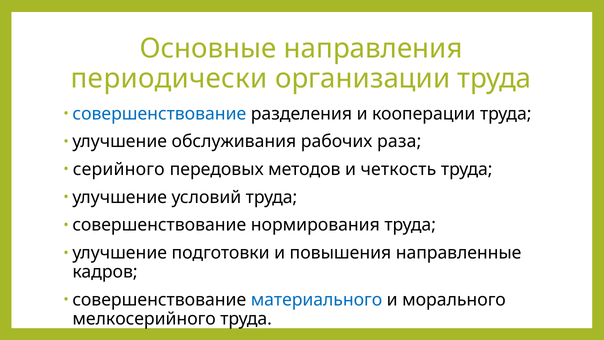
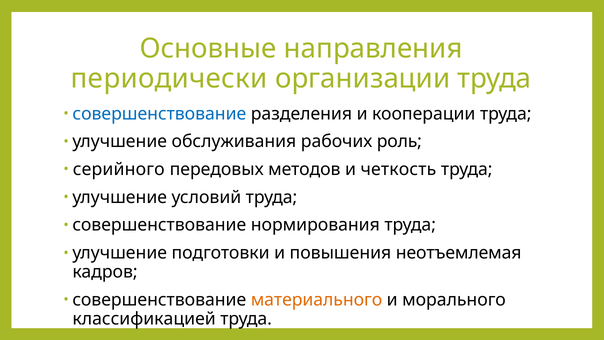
раза: раза -> роль (399, 141)
направленные: направленные -> неотъемлемая (459, 253)
материального colour: blue -> orange (316, 300)
мелкосерийного: мелкосерийного -> классификацией (144, 319)
